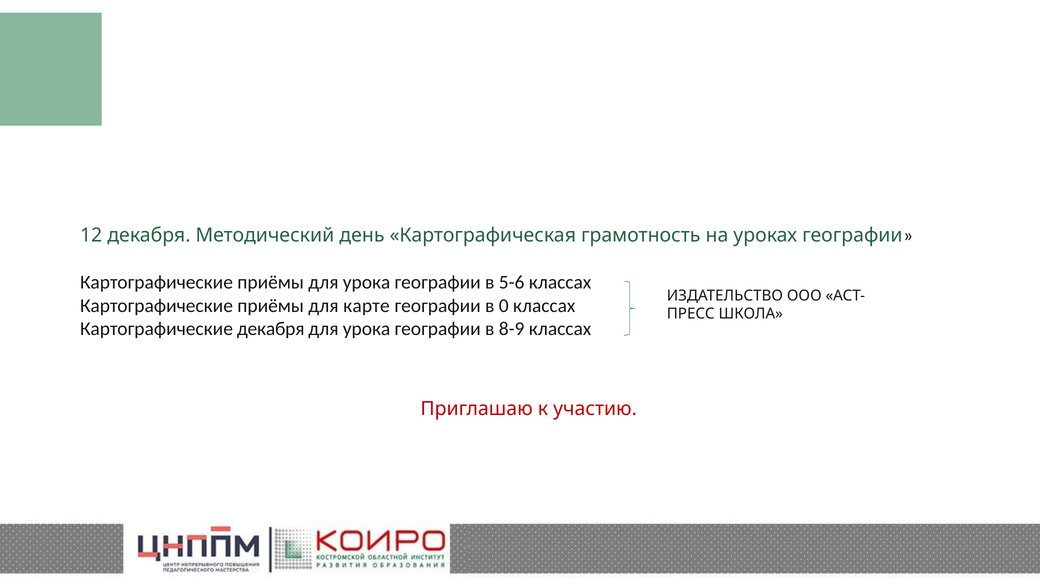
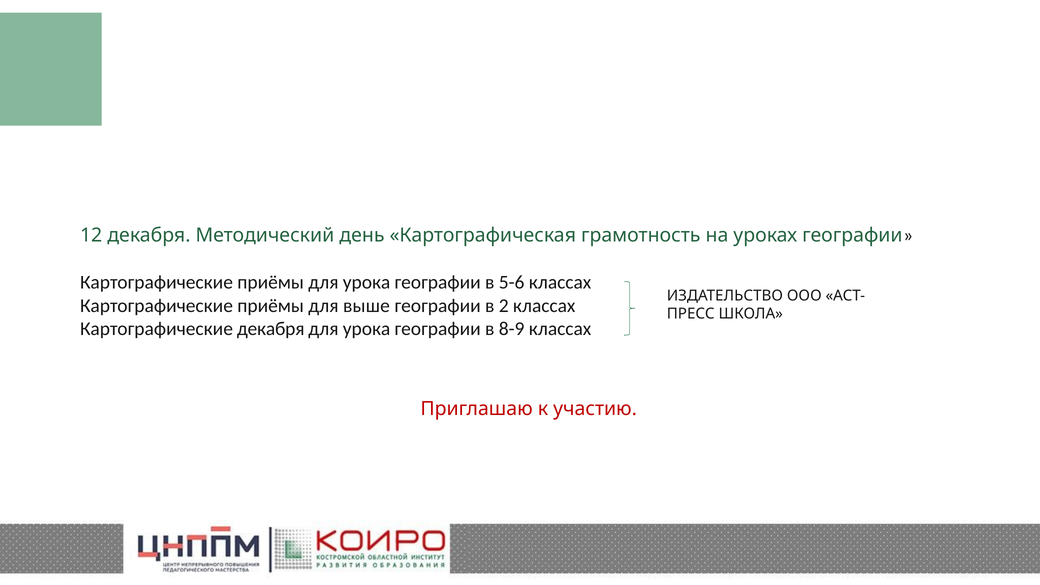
карте: карте -> выше (366, 306)
0: 0 -> 2 (504, 306)
